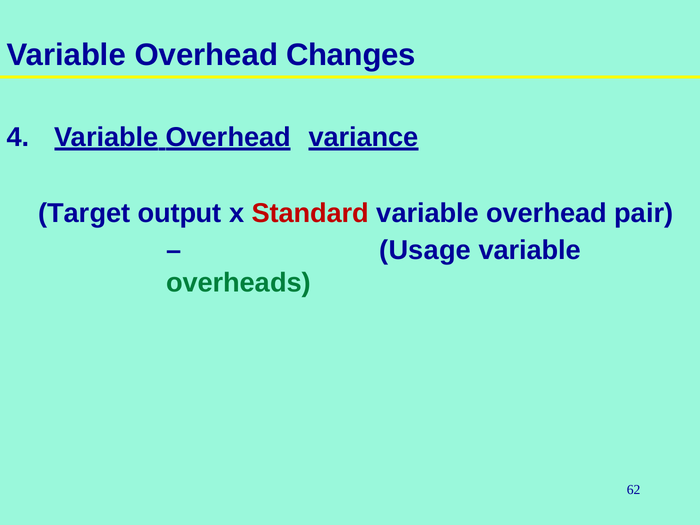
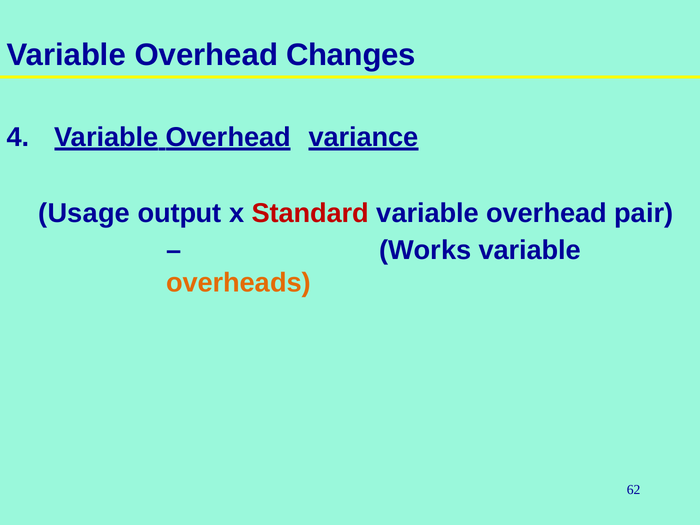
Target: Target -> Usage (84, 213)
Usage: Usage -> Works (425, 250)
overheads colour: green -> orange (238, 283)
